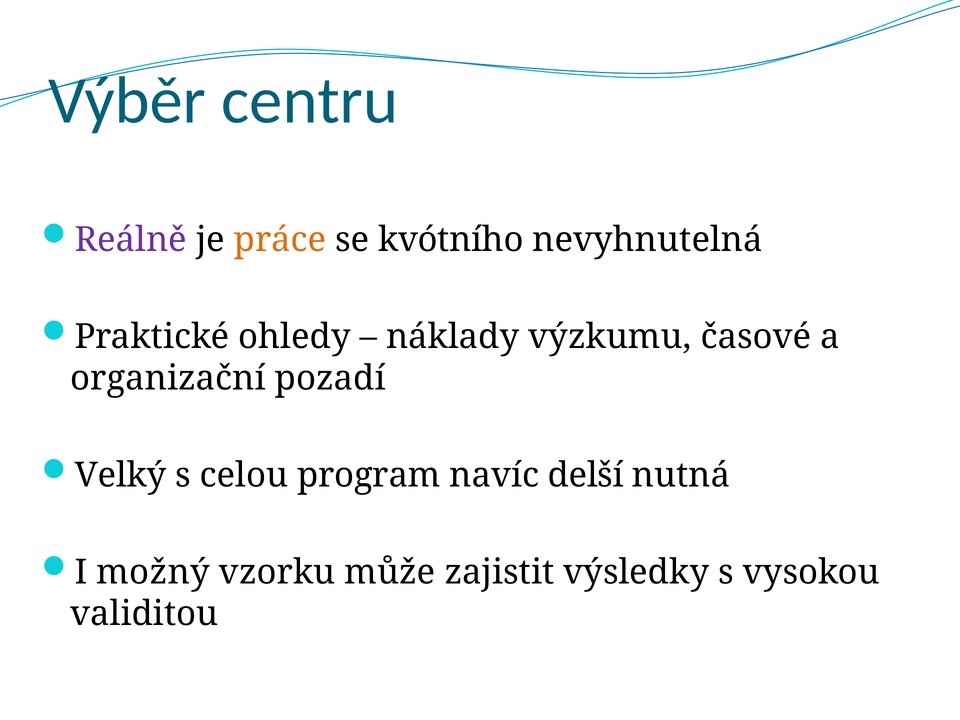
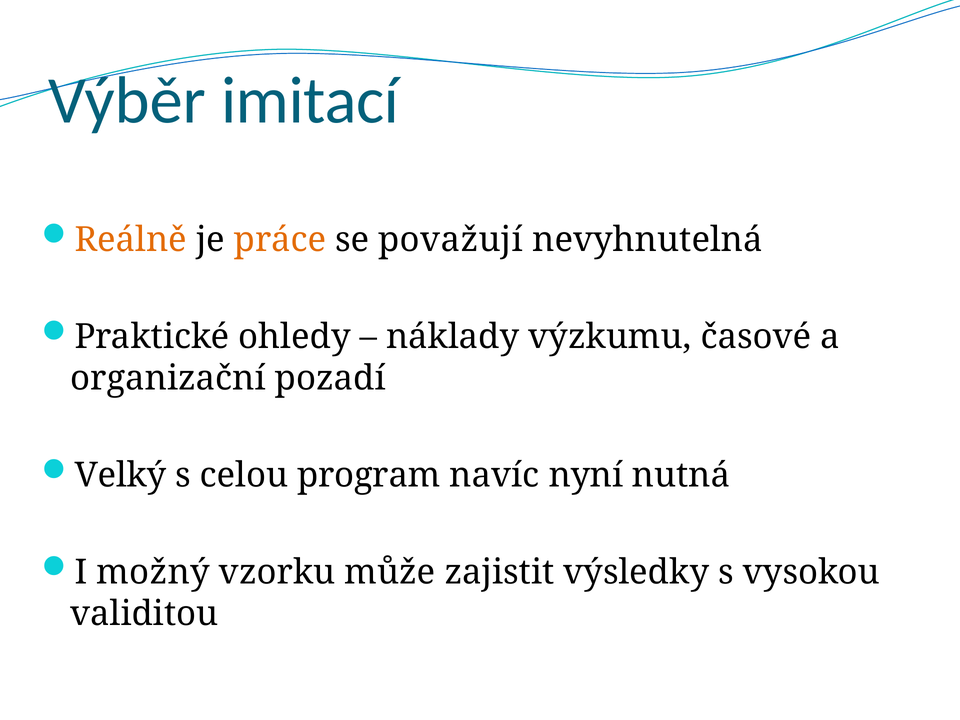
centru: centru -> imitací (310, 101)
Reálně colour: purple -> orange (131, 240)
kvótního: kvótního -> považují (451, 240)
delší: delší -> nyní (586, 475)
